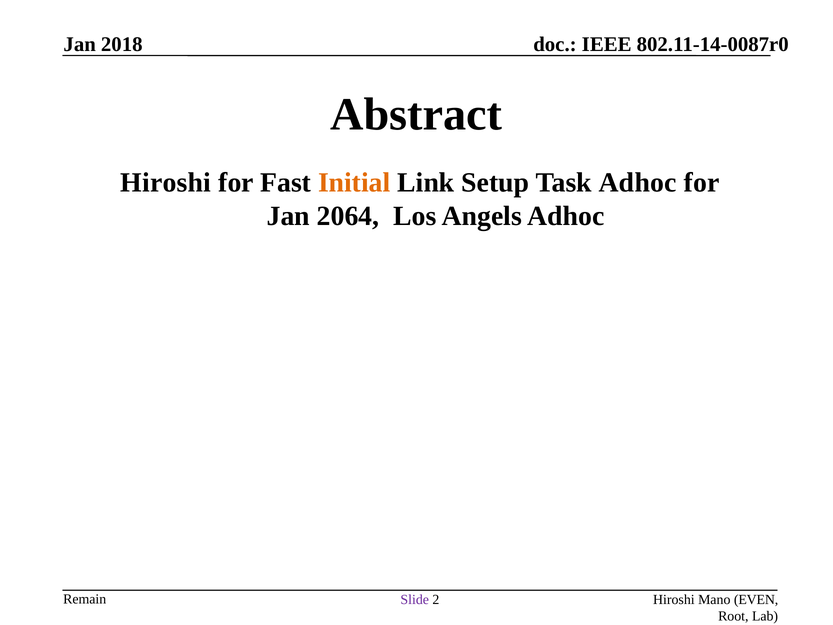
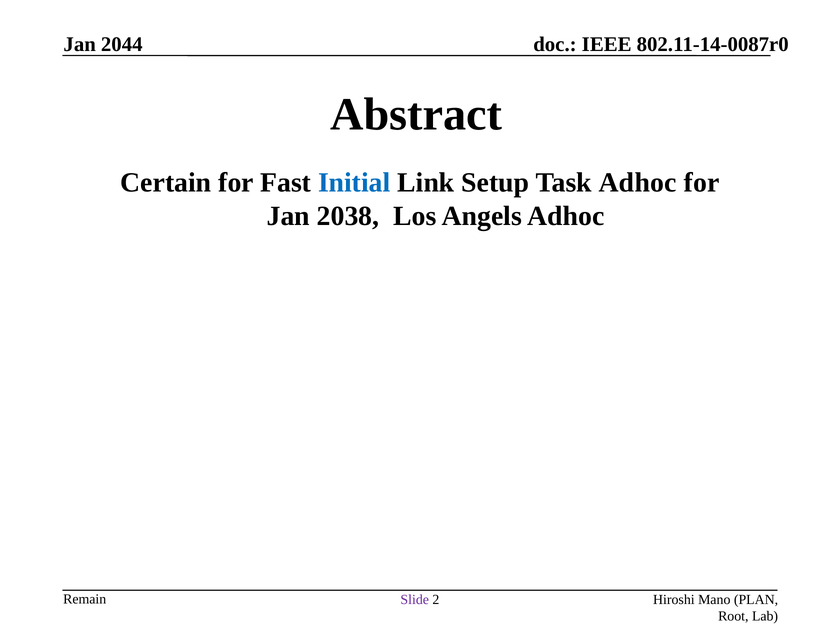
2018: 2018 -> 2044 (122, 44)
Hiroshi: Hiroshi -> Certain (166, 182)
Initial colour: orange -> blue (354, 182)
2064: 2064 -> 2038 (348, 216)
EVEN: EVEN -> PLAN (756, 599)
